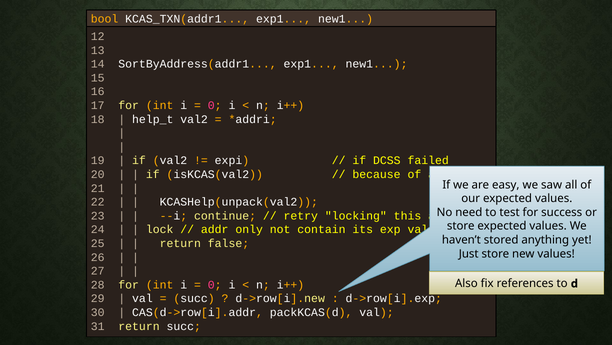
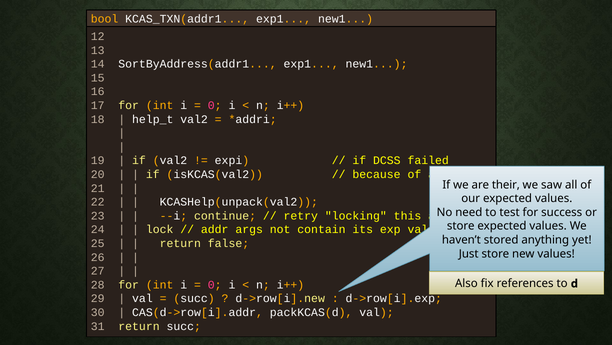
easy: easy -> their (506, 184)
only: only -> args (249, 229)
